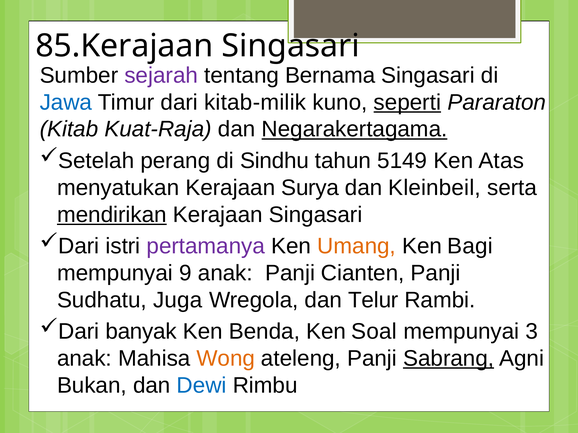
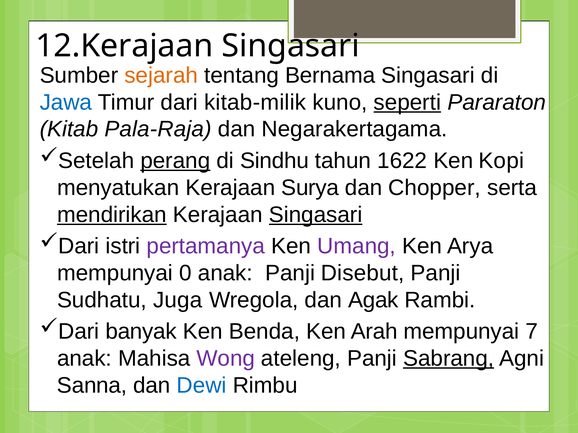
85.Kerajaan: 85.Kerajaan -> 12.Kerajaan (124, 46)
sejarah colour: purple -> orange (161, 75)
Kuat-Raja: Kuat-Raja -> Pala-Raja (158, 129)
Negarakertagama underline: present -> none (354, 129)
perang underline: none -> present (175, 161)
5149: 5149 -> 1622 (402, 161)
Atas: Atas -> Kopi (501, 161)
Kleinbeil: Kleinbeil -> Chopper (435, 188)
Singasari underline: none -> present (316, 215)
Umang colour: orange -> purple (357, 246)
Bagi: Bagi -> Arya (470, 246)
9: 9 -> 0 (185, 273)
Cianten: Cianten -> Disebut (363, 273)
Telur: Telur -> Agak (373, 300)
Soal: Soal -> Arah (374, 332)
3: 3 -> 7 (532, 332)
Wong colour: orange -> purple (226, 359)
Bukan: Bukan -> Sanna (92, 386)
